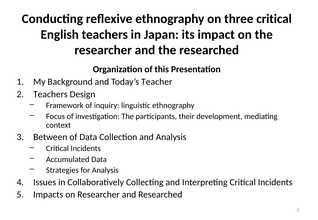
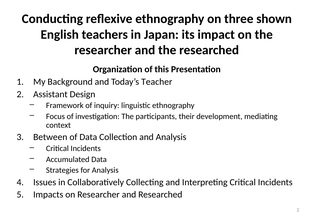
three critical: critical -> shown (274, 19)
2 Teachers: Teachers -> Assistant (50, 94)
